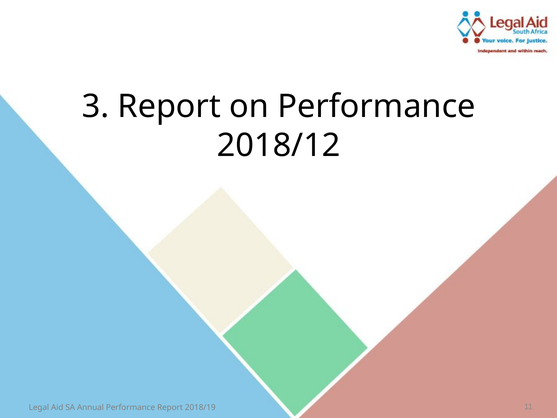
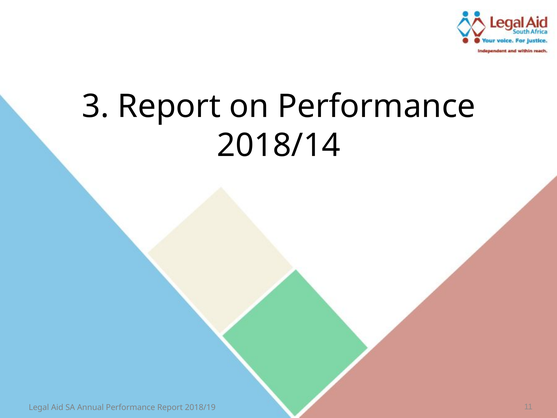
2018/12: 2018/12 -> 2018/14 (279, 145)
